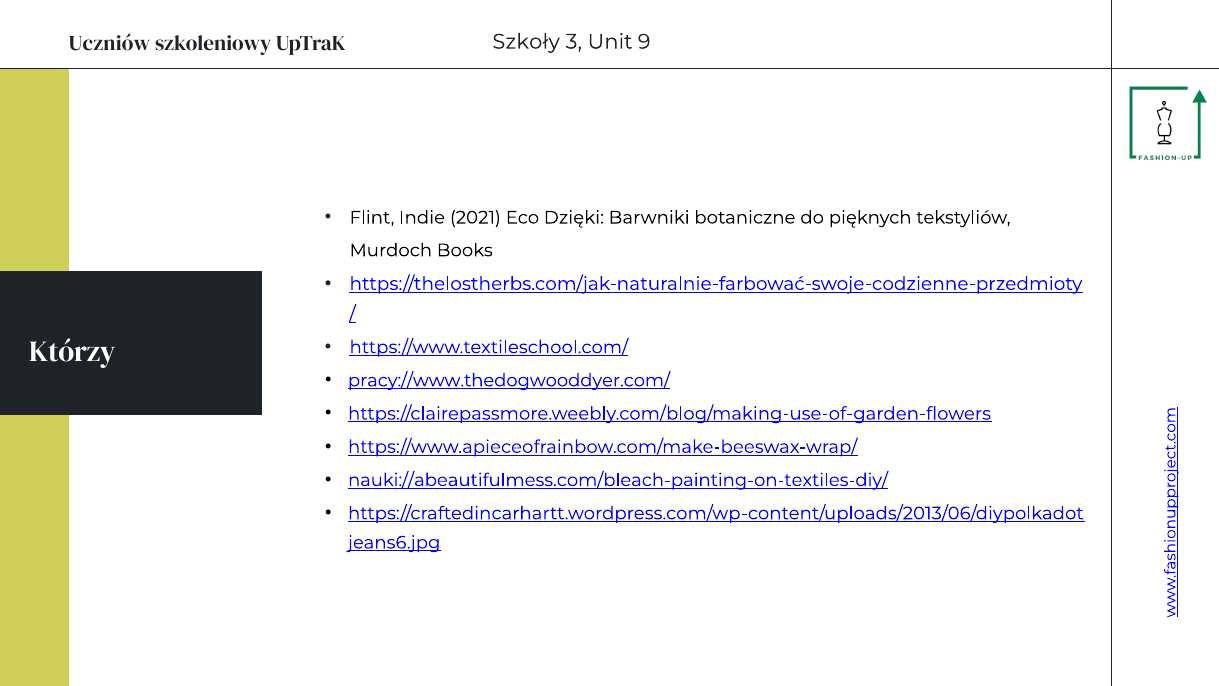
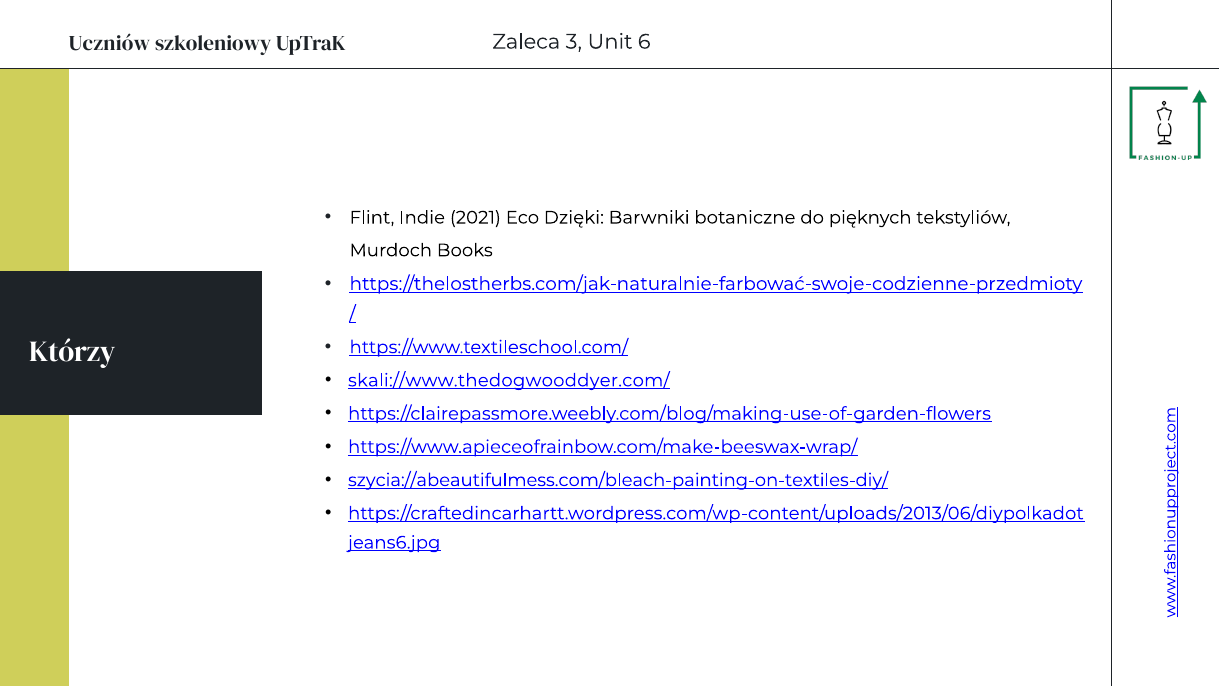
Szkoły: Szkoły -> Zaleca (526, 42)
9: 9 -> 6 (644, 42)
pracy://www.thedogwooddyer.com/: pracy://www.thedogwooddyer.com/ -> skali://www.thedogwooddyer.com/ (509, 380)
nauki://abeautifulmess.com/bleach-painting-on-textiles-diy/: nauki://abeautifulmess.com/bleach-painting-on-textiles-diy/ -> szycia://abeautifulmess.com/bleach-painting-on-textiles-diy/ (618, 480)
